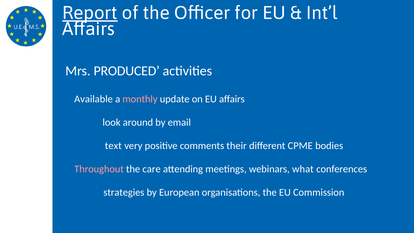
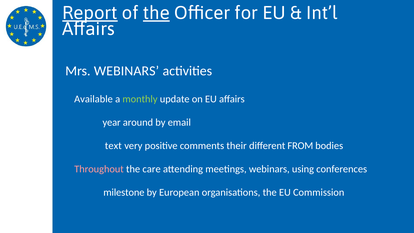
the underline: none -> present (156, 13)
Mrs PRODUCED: PRODUCED -> WEBINARS (126, 71)
monthly colour: pink -> light green (140, 99)
look: look -> year (112, 122)
CPME: CPME -> FROM (300, 146)
what: what -> using (303, 169)
strategies: strategies -> milestone (124, 192)
